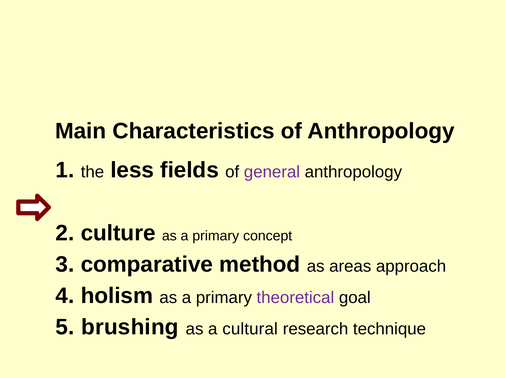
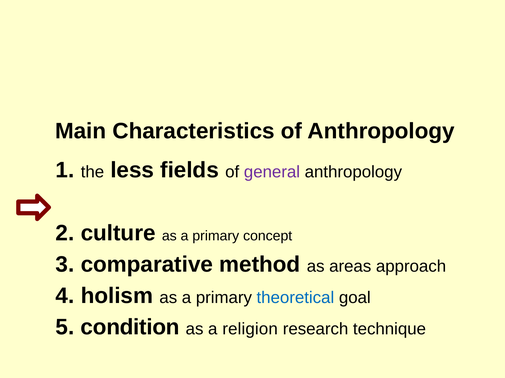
theoretical colour: purple -> blue (295, 298)
brushing: brushing -> condition (130, 328)
cultural: cultural -> religion (250, 330)
